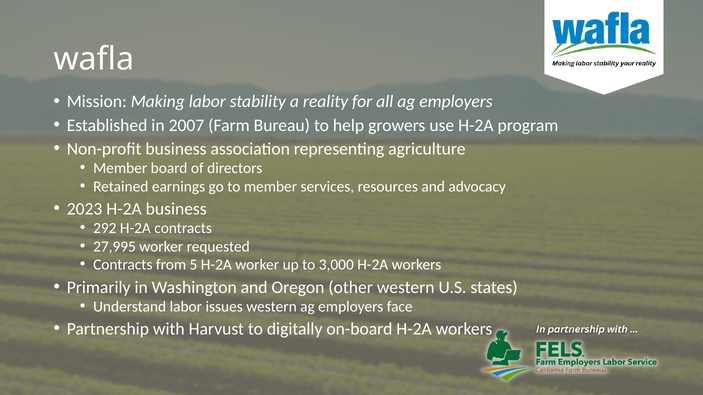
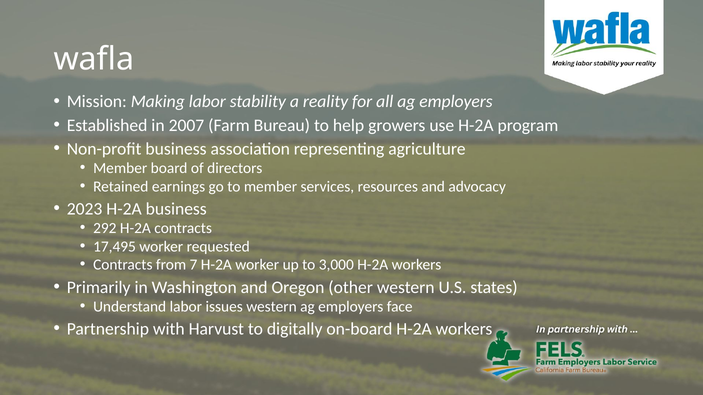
27,995: 27,995 -> 17,495 (114, 247)
5: 5 -> 7 (194, 265)
